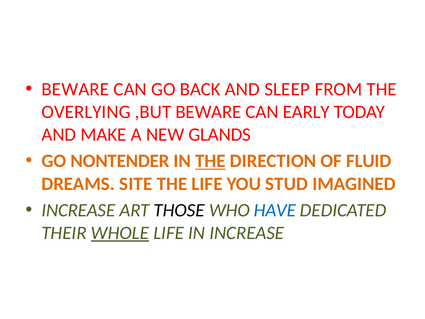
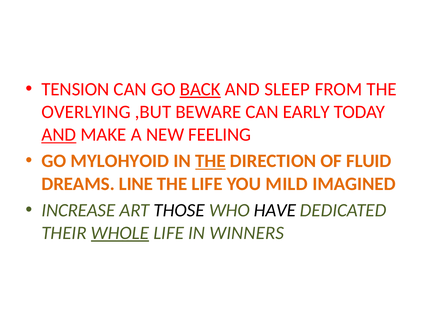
BEWARE: BEWARE -> TENSION (75, 89)
BACK underline: none -> present (200, 89)
AND underline: none -> present (59, 135)
GLANDS: GLANDS -> FEELING (220, 135)
NONTENDER: NONTENDER -> MYLOHYOID (120, 161)
SITE: SITE -> LINE (136, 184)
STUD: STUD -> MILD (287, 184)
HAVE colour: blue -> black (275, 210)
IN INCREASE: INCREASE -> WINNERS (247, 233)
